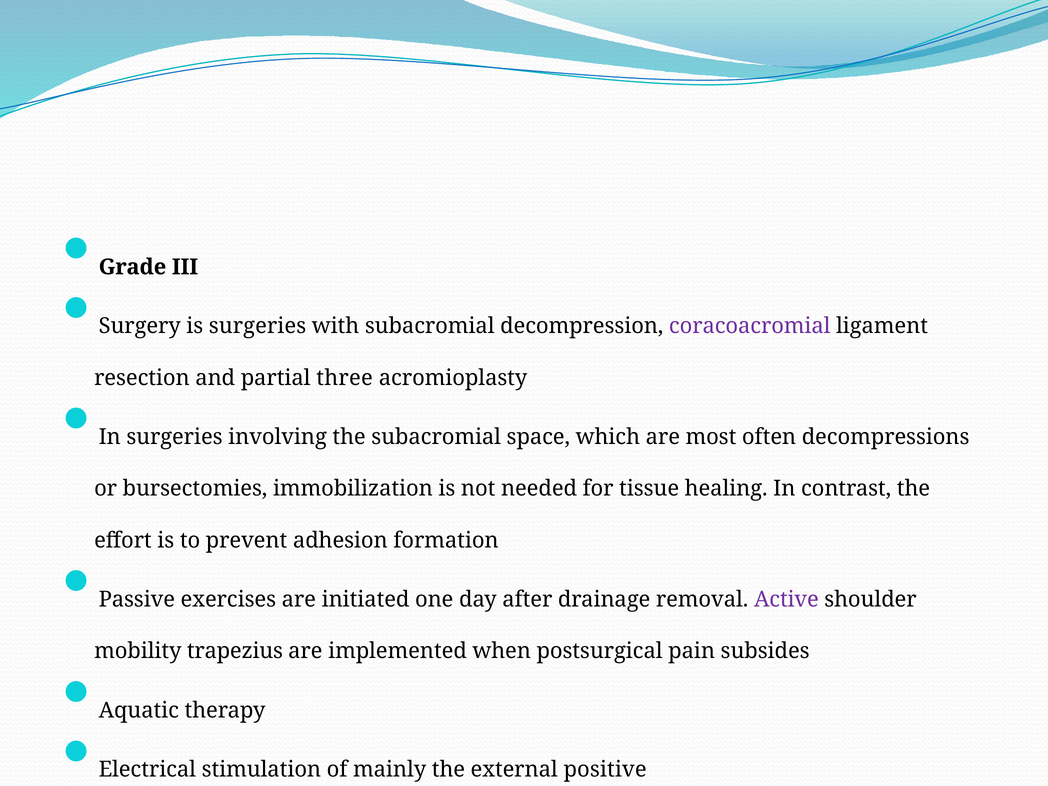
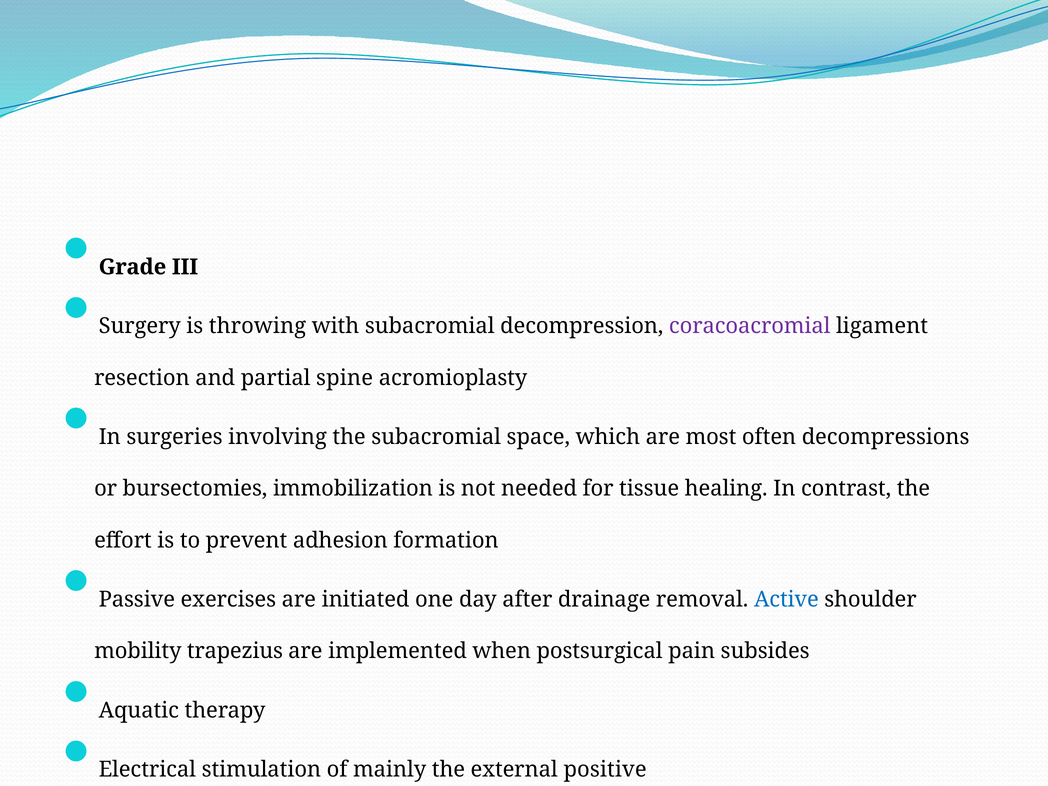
is surgeries: surgeries -> throwing (258, 326)
three: three -> spine (345, 378)
Active colour: purple -> blue (786, 600)
